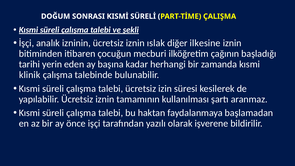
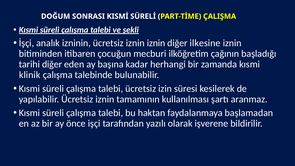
iznin ıslak: ıslak -> iznin (156, 43)
tarihi yerin: yerin -> diğer (52, 64)
